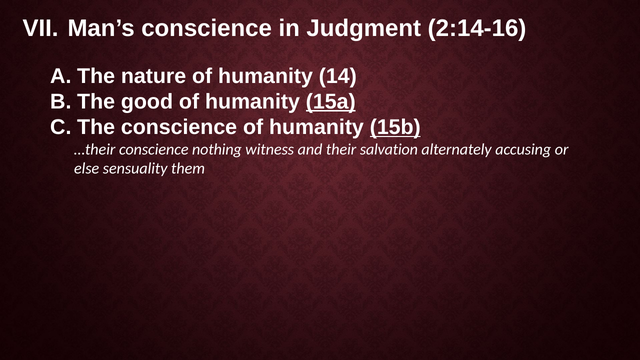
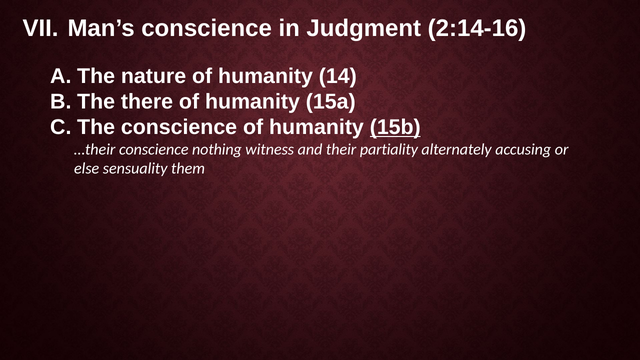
good: good -> there (147, 102)
15a underline: present -> none (331, 102)
salvation: salvation -> partiality (389, 149)
